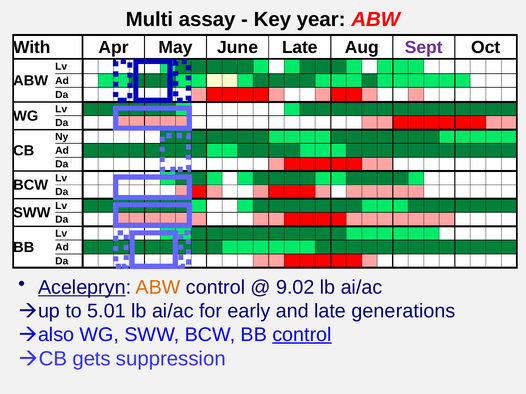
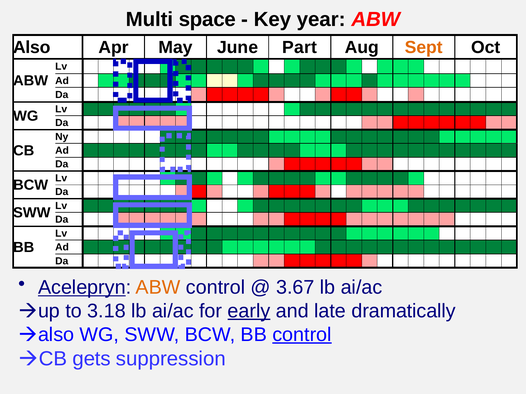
assay: assay -> space (207, 19)
With: With -> Also (32, 47)
June Late: Late -> Part (300, 47)
Sept colour: purple -> orange (424, 47)
9.02: 9.02 -> 3.67 (295, 288)
5.01: 5.01 -> 3.18 (106, 311)
early underline: none -> present (249, 311)
generations: generations -> dramatically (404, 311)
